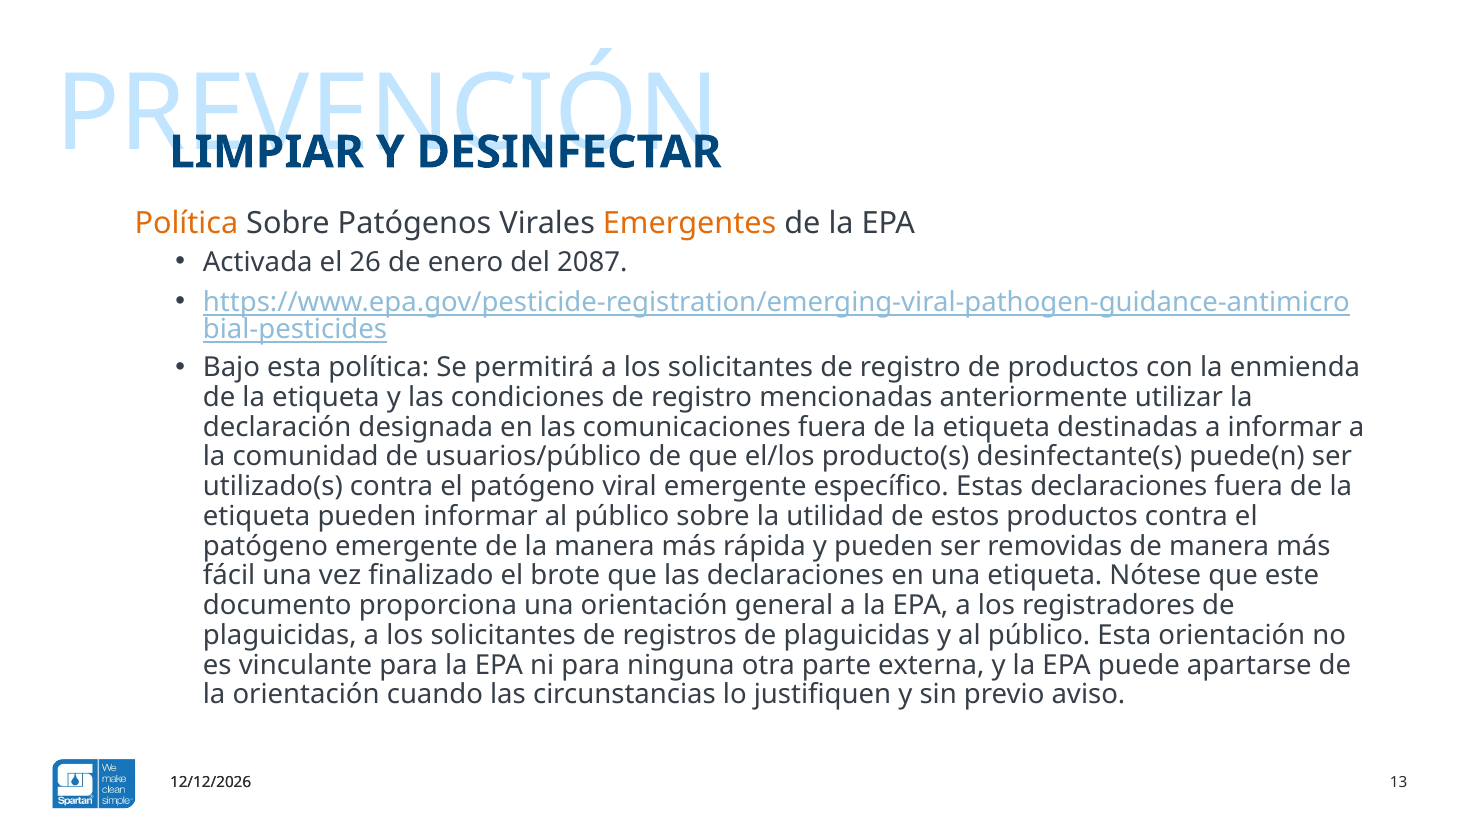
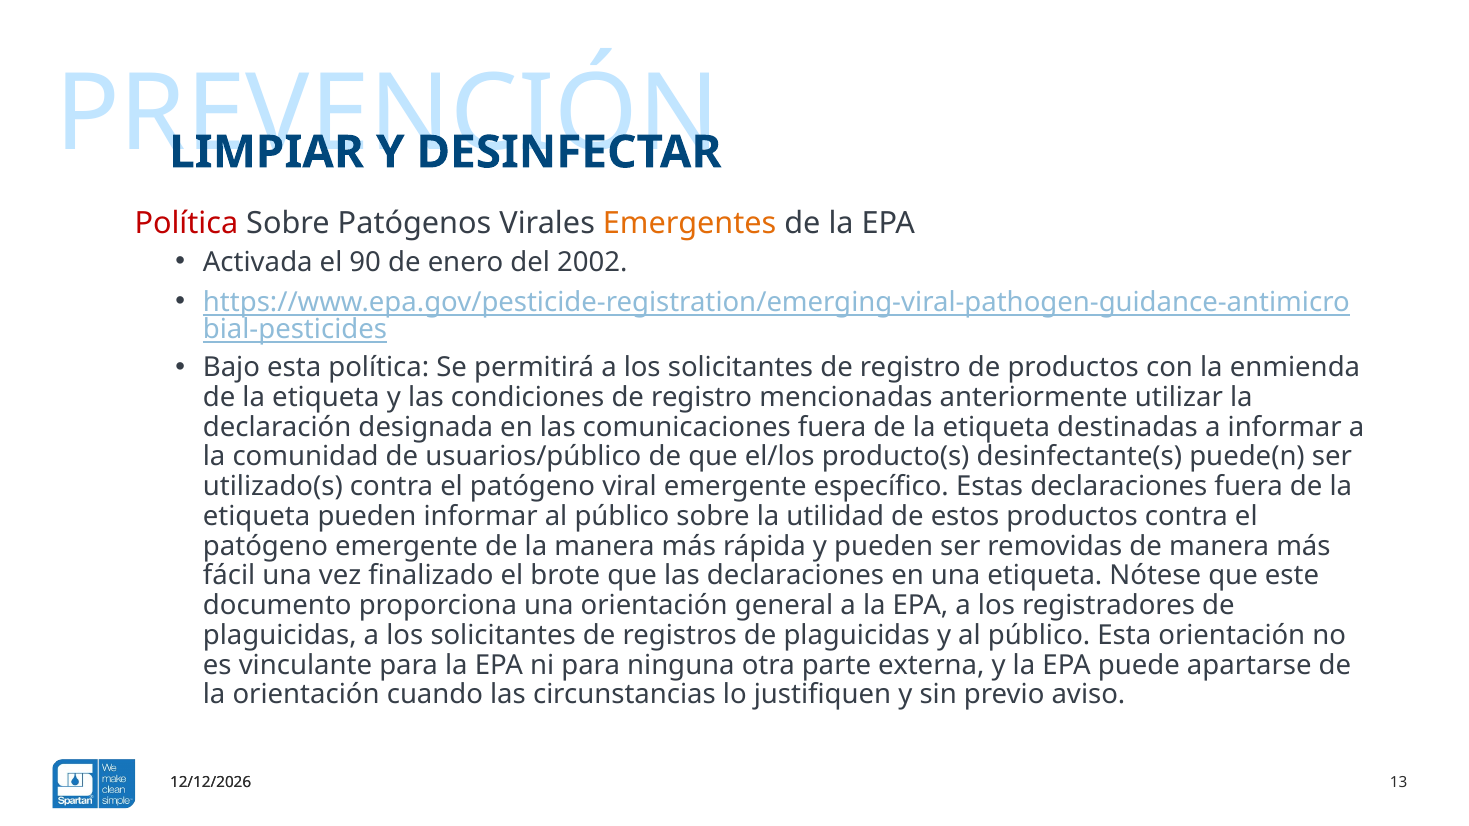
Política colour: orange -> red (186, 223)
26: 26 -> 90 (365, 262)
2087: 2087 -> 2002 (592, 262)
